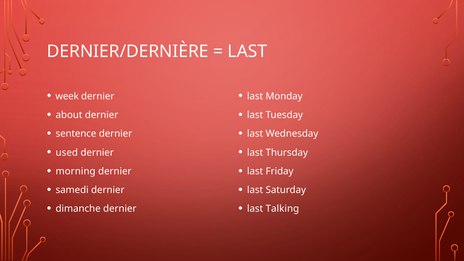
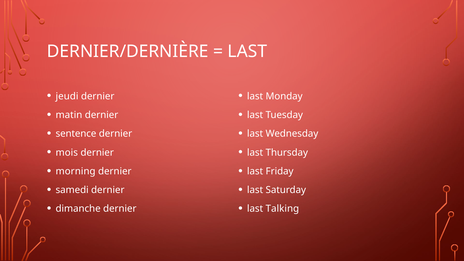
week: week -> jeudi (67, 96)
about: about -> matin (69, 115)
used: used -> mois (67, 152)
